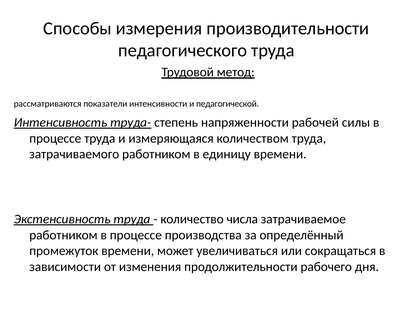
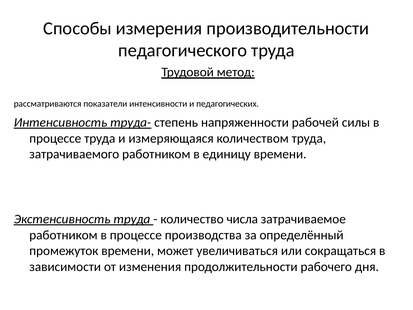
педагогической: педагогической -> педагогических (228, 104)
